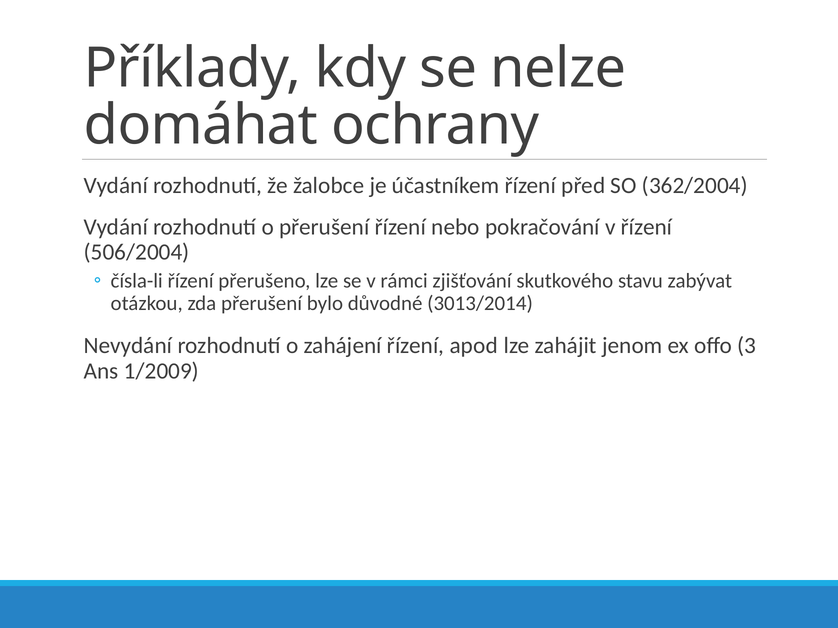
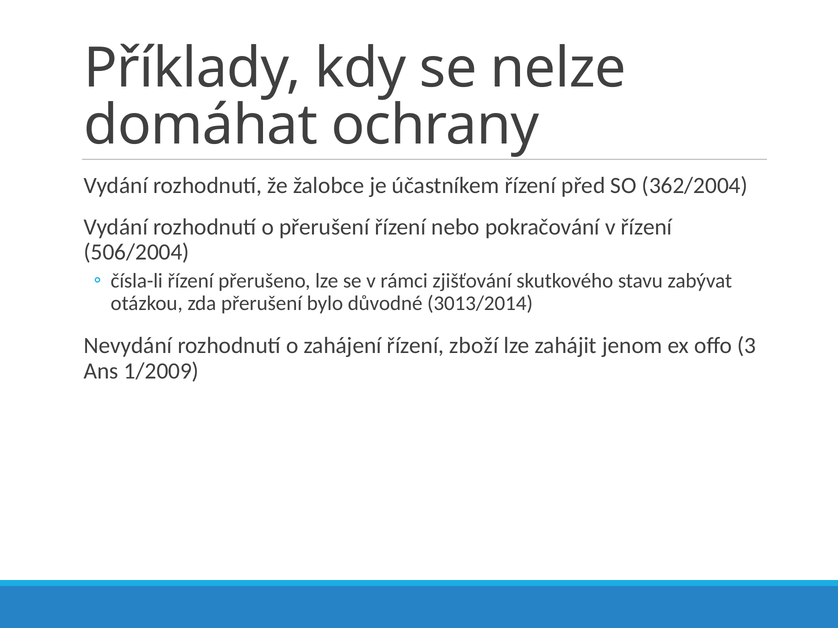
apod: apod -> zboží (474, 346)
